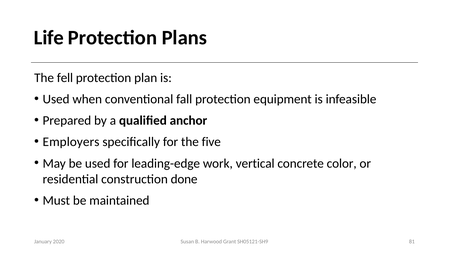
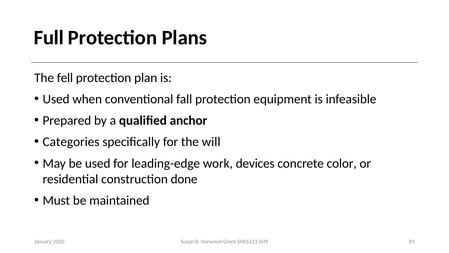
Life: Life -> Full (49, 38)
Employers: Employers -> Categories (71, 142)
five: five -> will (211, 142)
vertical: vertical -> devices (255, 163)
